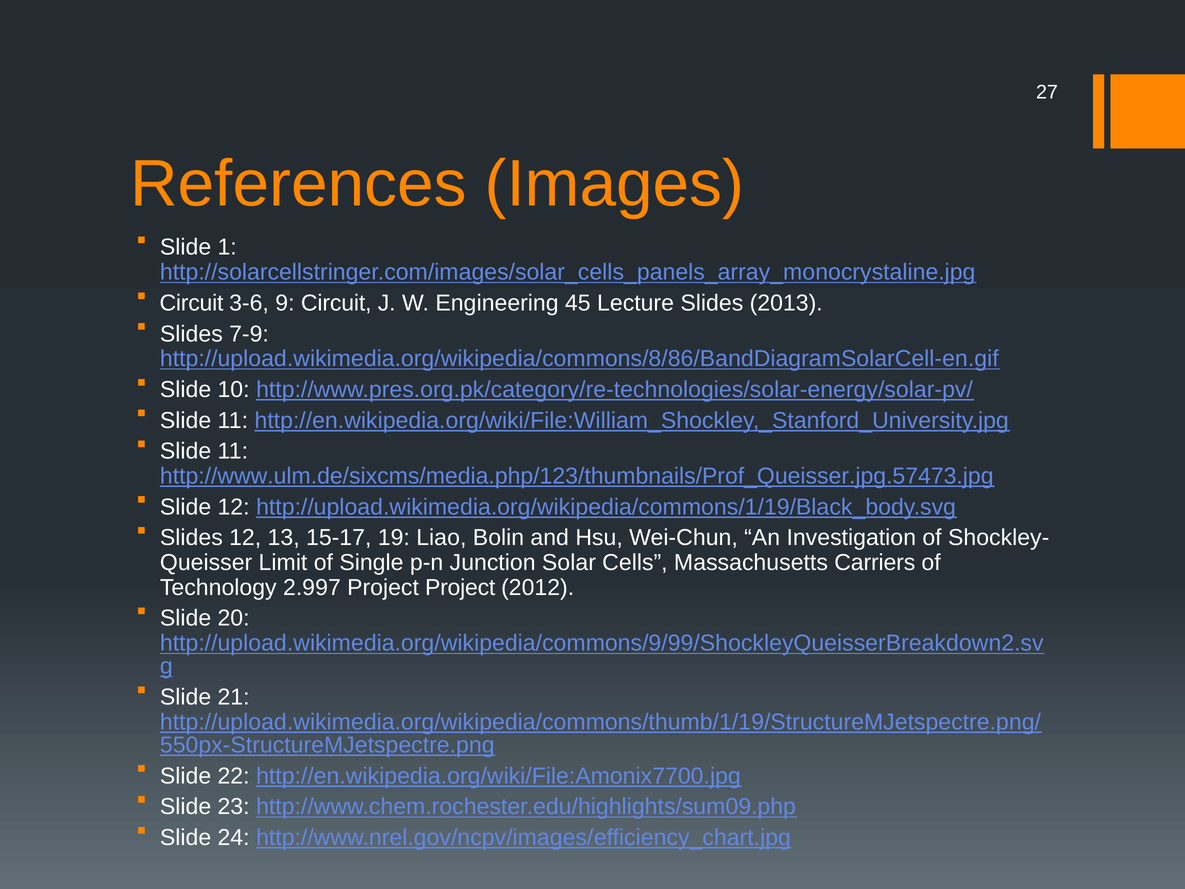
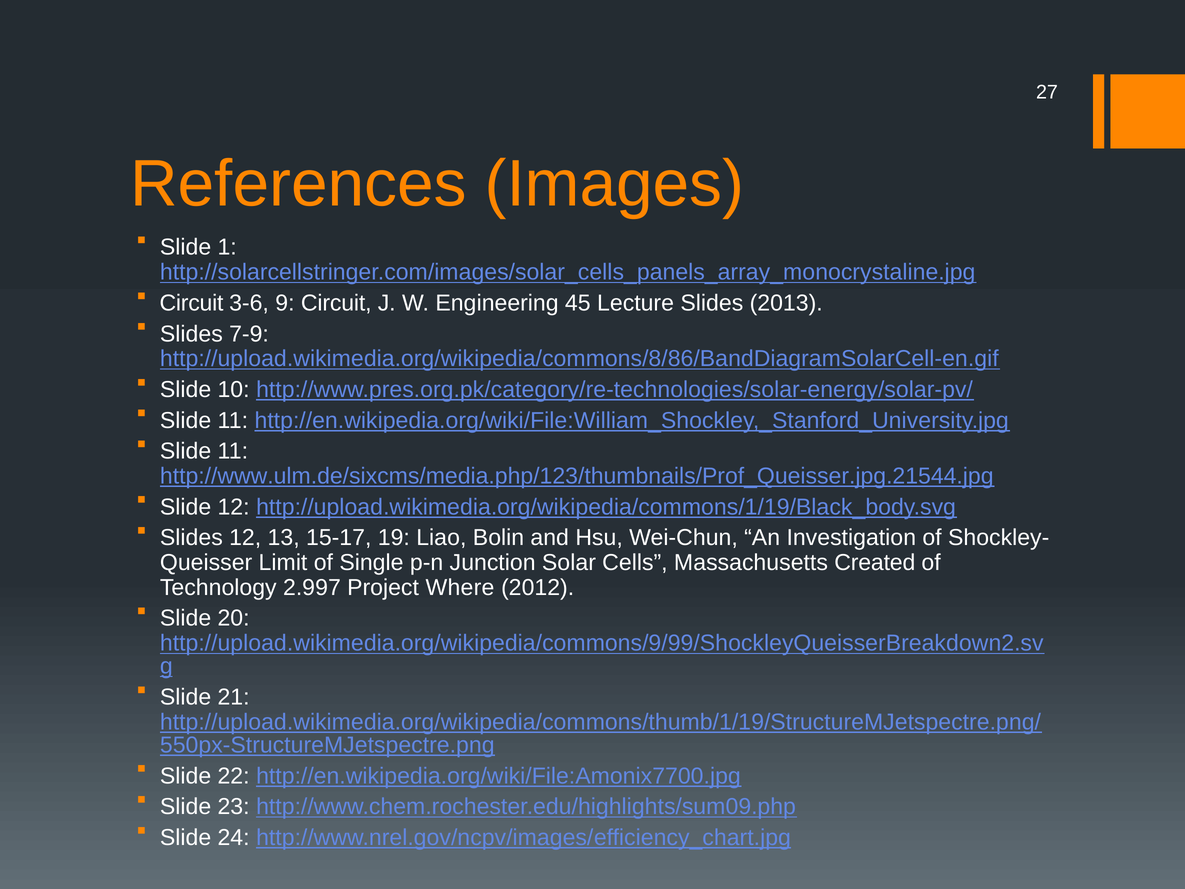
http://www.ulm.de/sixcms/media.php/123/thumbnails/Prof_Queisser.jpg.57473.jpg: http://www.ulm.de/sixcms/media.php/123/thumbnails/Prof_Queisser.jpg.57473.jpg -> http://www.ulm.de/sixcms/media.php/123/thumbnails/Prof_Queisser.jpg.21544.jpg (577, 476)
Carriers: Carriers -> Created (875, 563)
Project Project: Project -> Where (460, 587)
